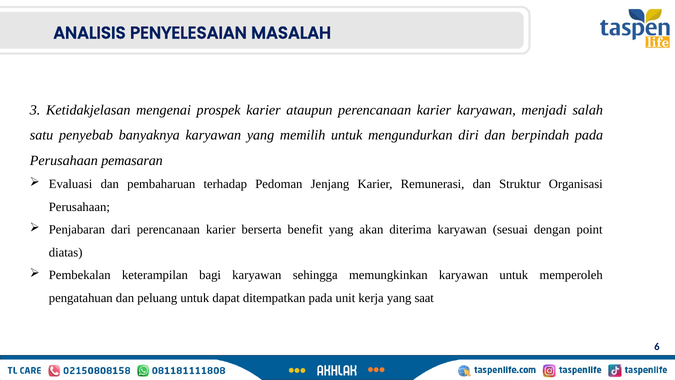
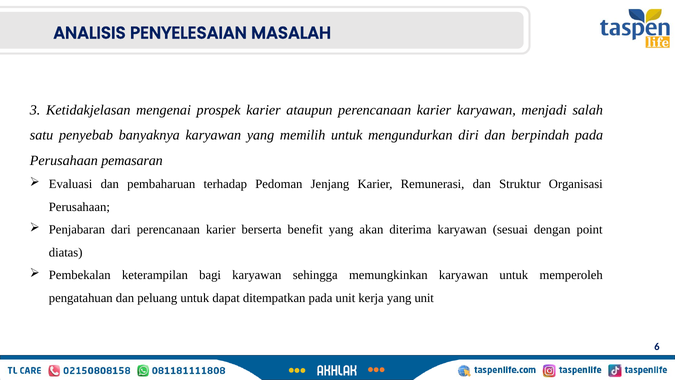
yang saat: saat -> unit (424, 298)
